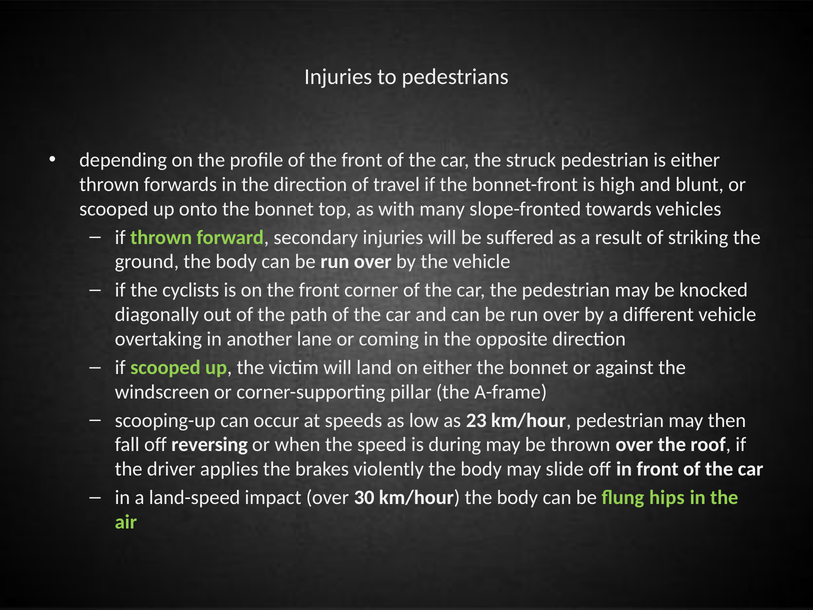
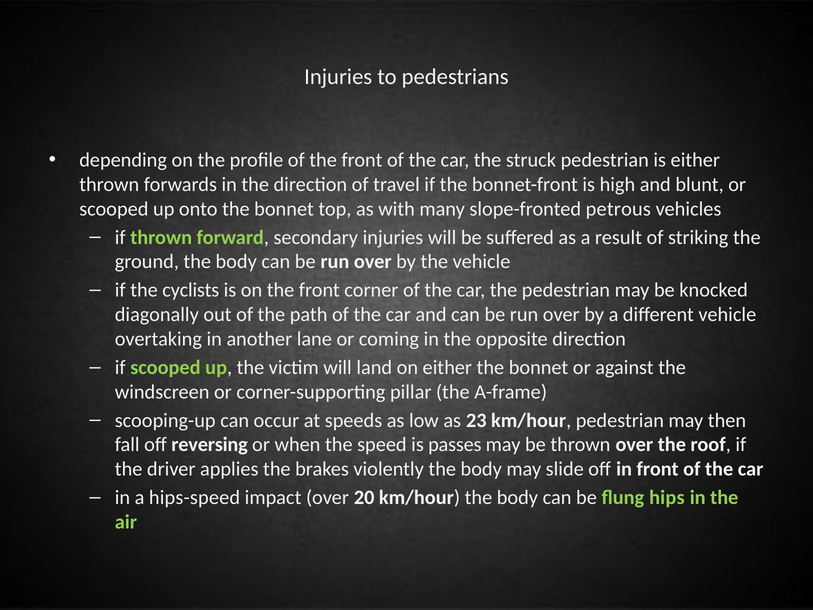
towards: towards -> petrous (618, 209)
during: during -> passes (455, 445)
land-speed: land-speed -> hips-speed (195, 497)
30: 30 -> 20 (364, 497)
